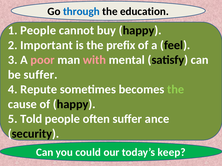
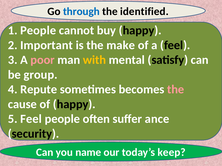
education: education -> identified (144, 12)
prefix: prefix -> make (121, 45)
with colour: pink -> yellow (94, 60)
be suffer: suffer -> group (41, 75)
the colour: light green -> pink (176, 90)
5 Told: Told -> Feel (31, 119)
could: could -> name (88, 153)
